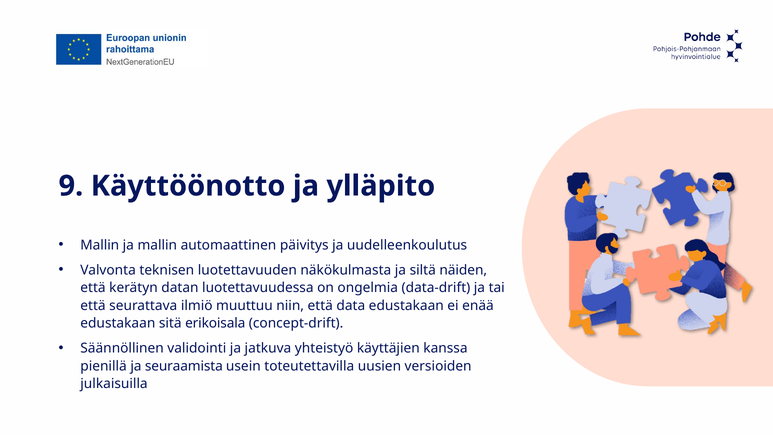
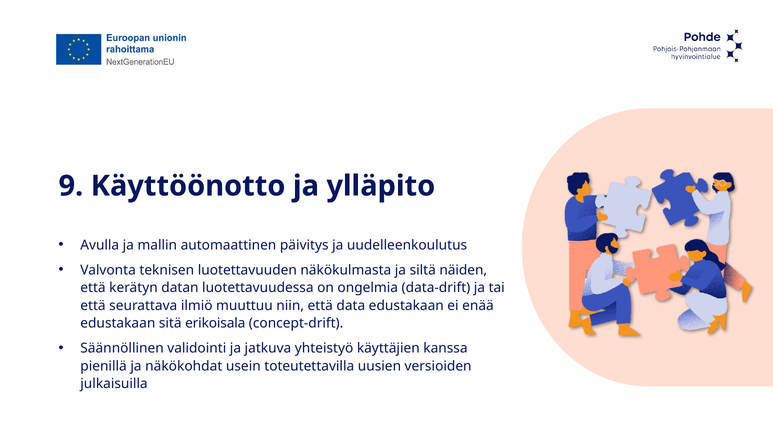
Mallin: Mallin -> Avulla (100, 245)
seuraamista: seuraamista -> näkökohdat (184, 366)
